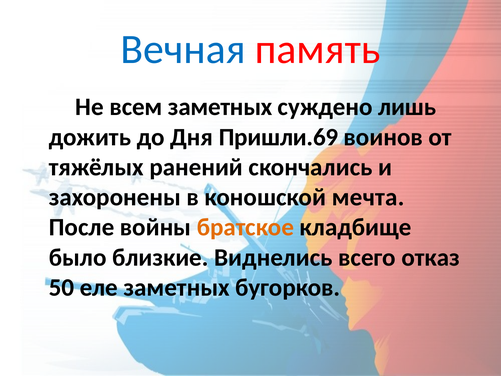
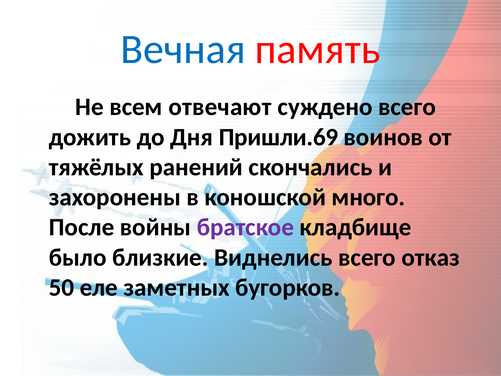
всем заметных: заметных -> отвечают (220, 107)
суждено лишь: лишь -> всего (407, 107)
мечта: мечта -> много (368, 197)
братское colour: orange -> purple (245, 227)
